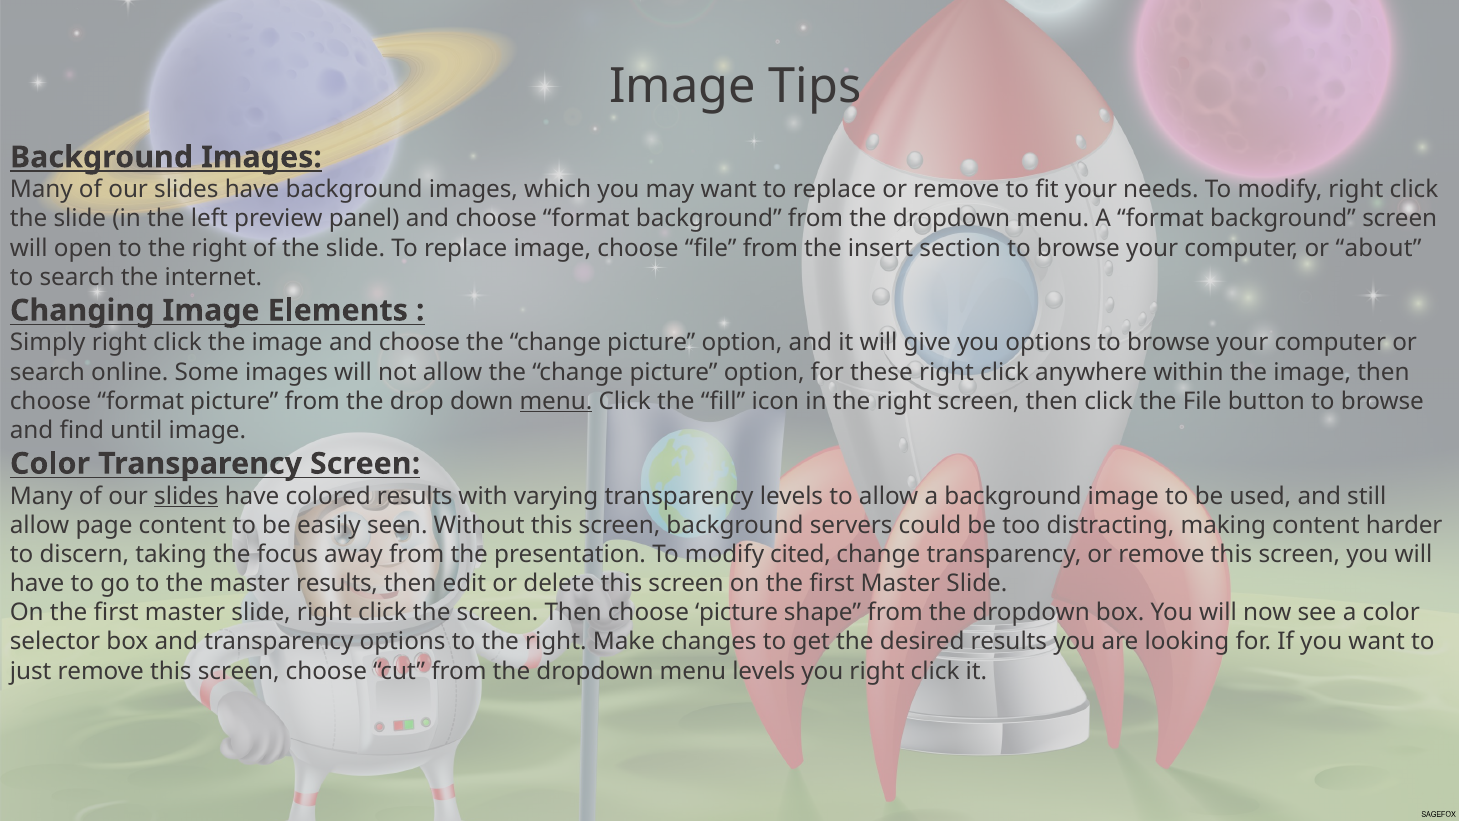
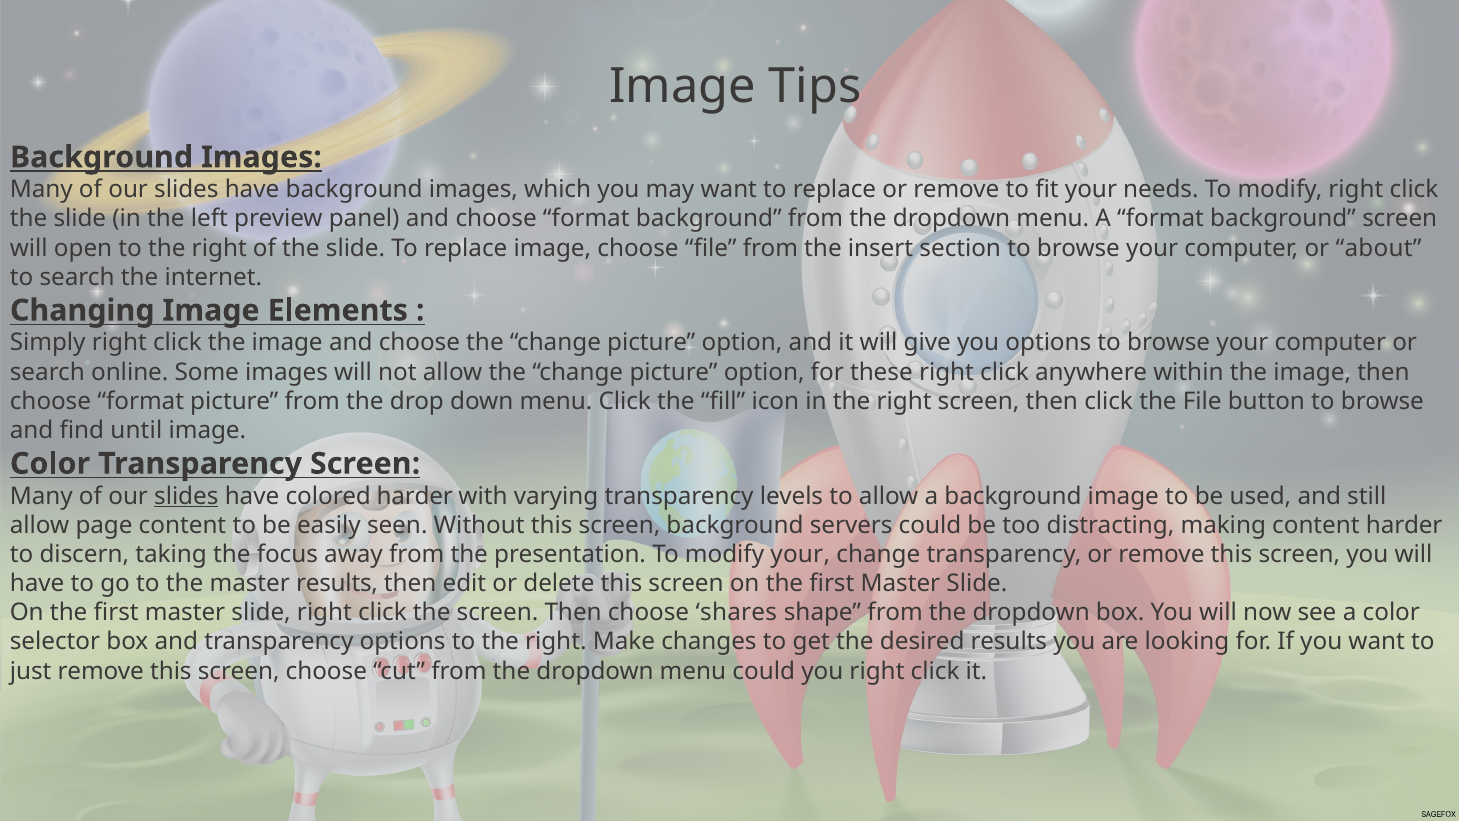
menu underline: present -> none (556, 401)
colored results: results -> harder (415, 496)
modify cited: cited -> your (800, 554)
choose picture: picture -> shares (736, 613)
menu levels: levels -> could (764, 671)
